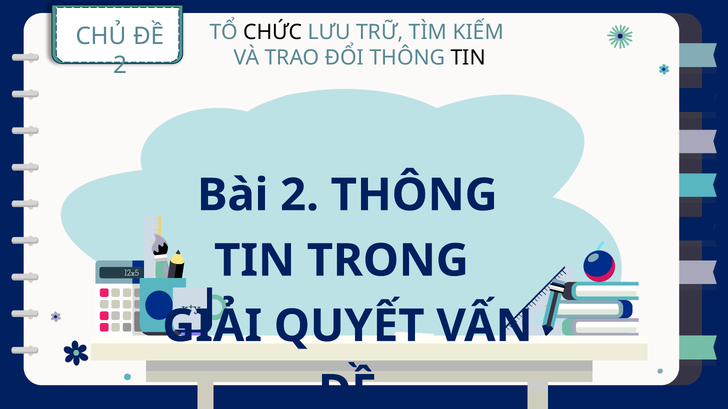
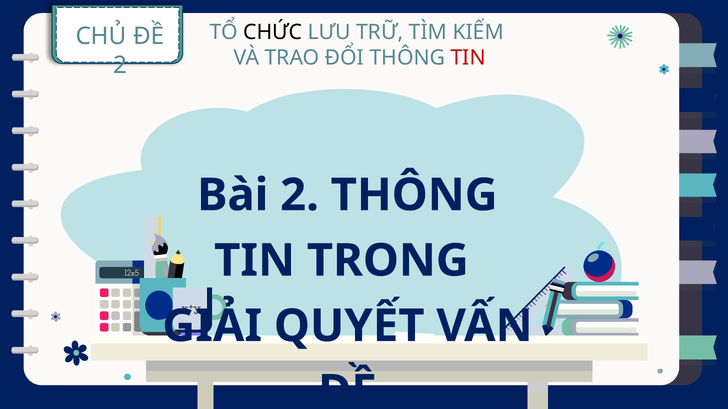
TIN colour: black -> red (468, 58)
